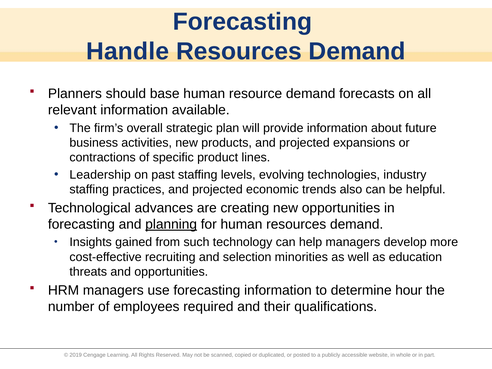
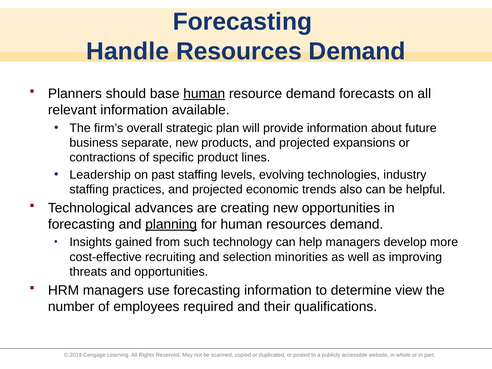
human underline: none -> present (204, 94)
activities: activities -> separate (147, 143)
education: education -> improving (415, 257)
hour: hour -> view (409, 290)
